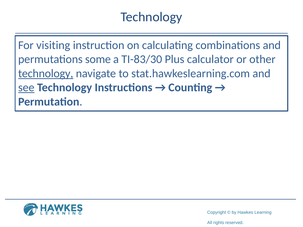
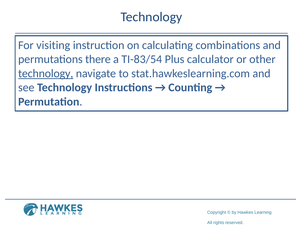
some: some -> there (98, 59)
TI-83/30: TI-83/30 -> TI-83/54 (142, 59)
see underline: present -> none (26, 88)
